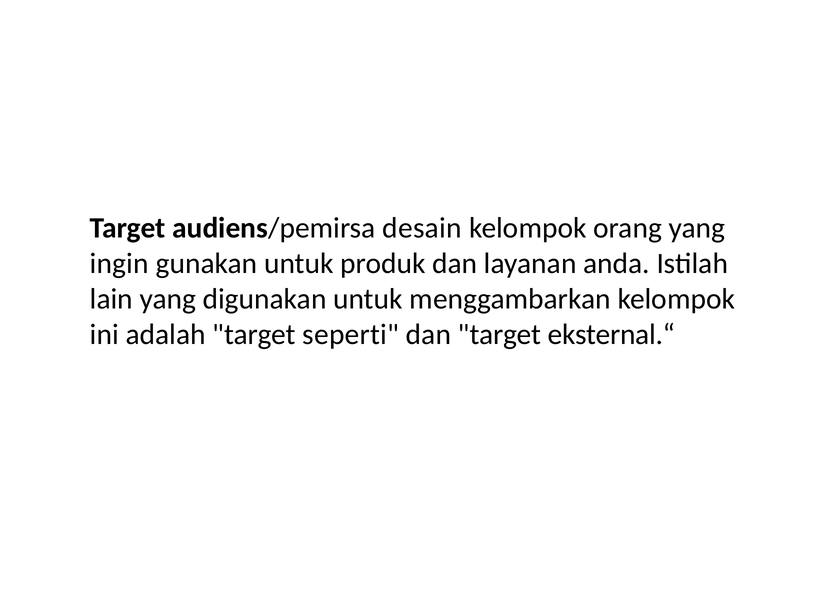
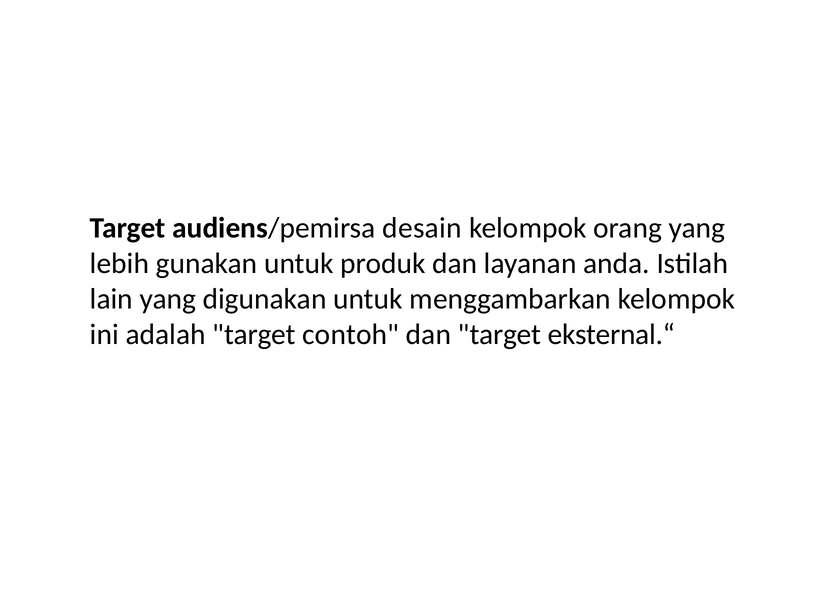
ingin: ingin -> lebih (119, 264)
seperti: seperti -> contoh (351, 335)
